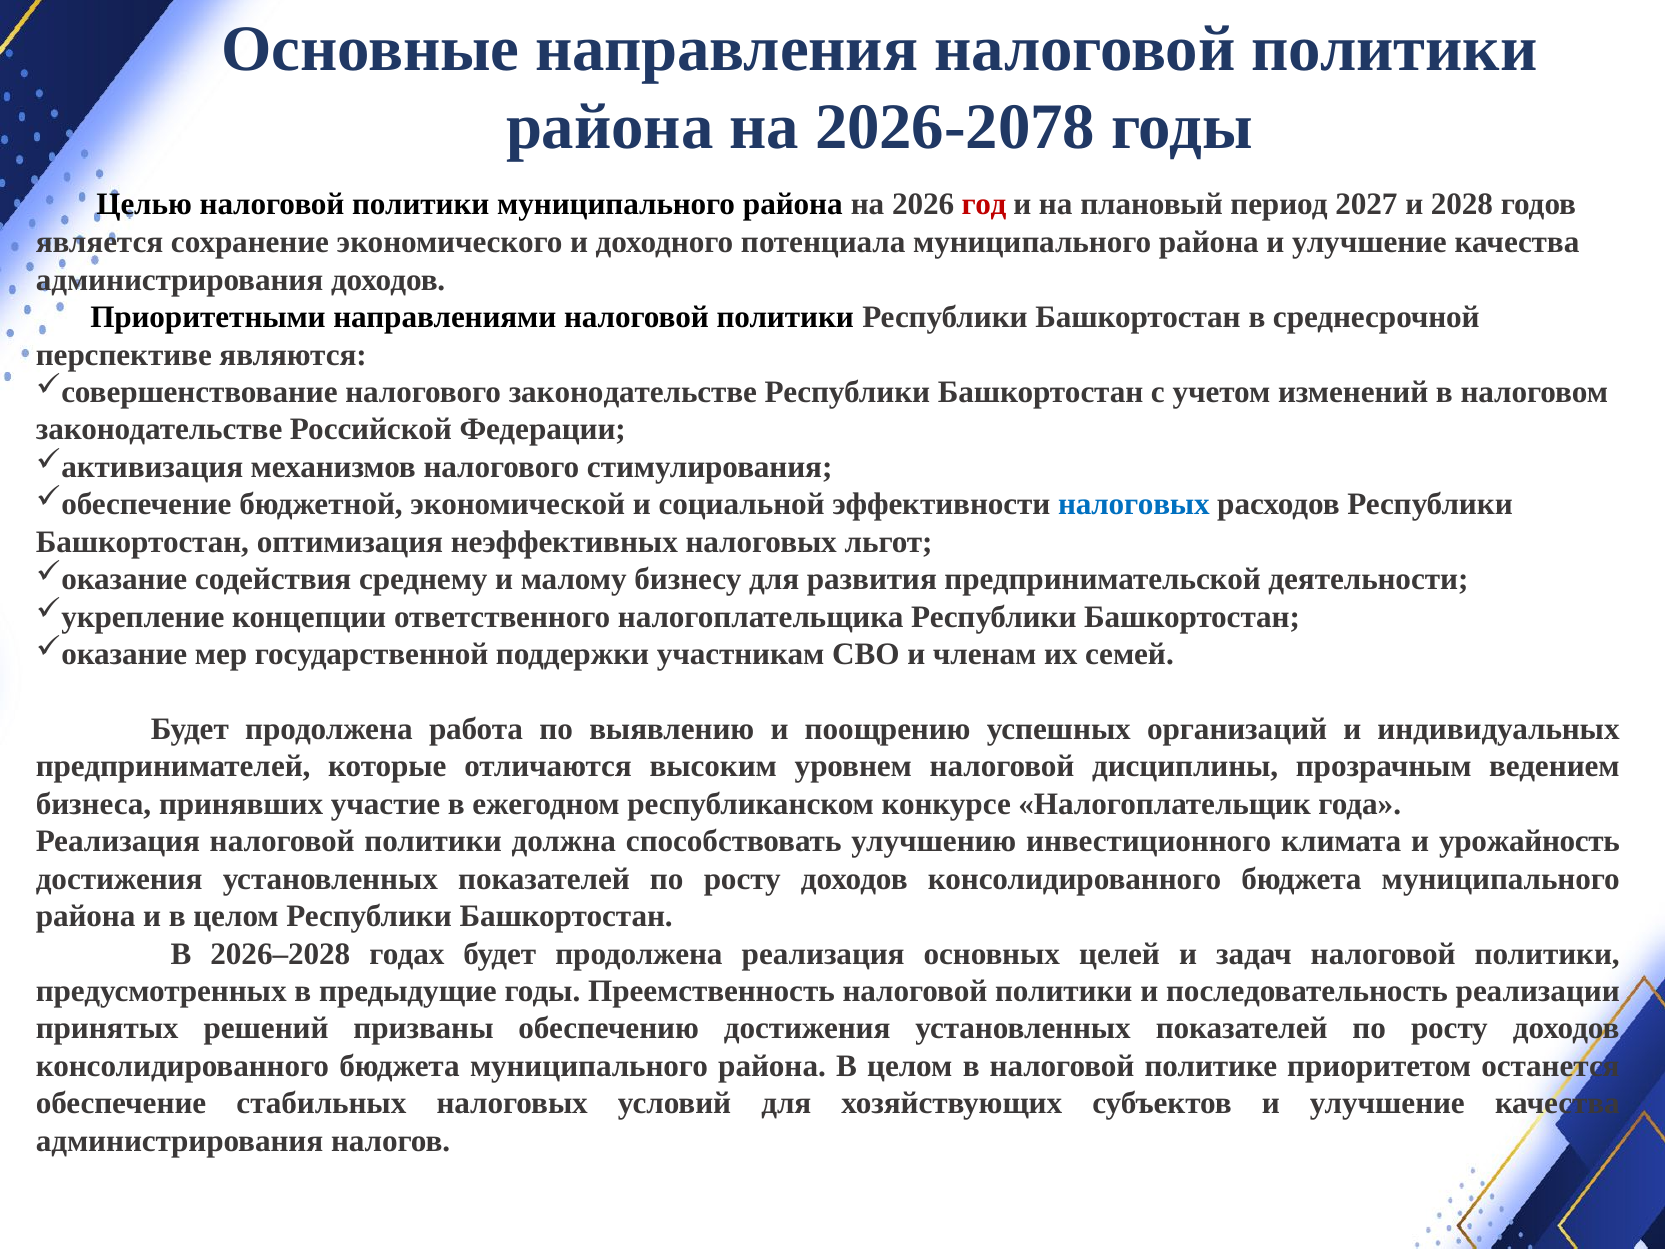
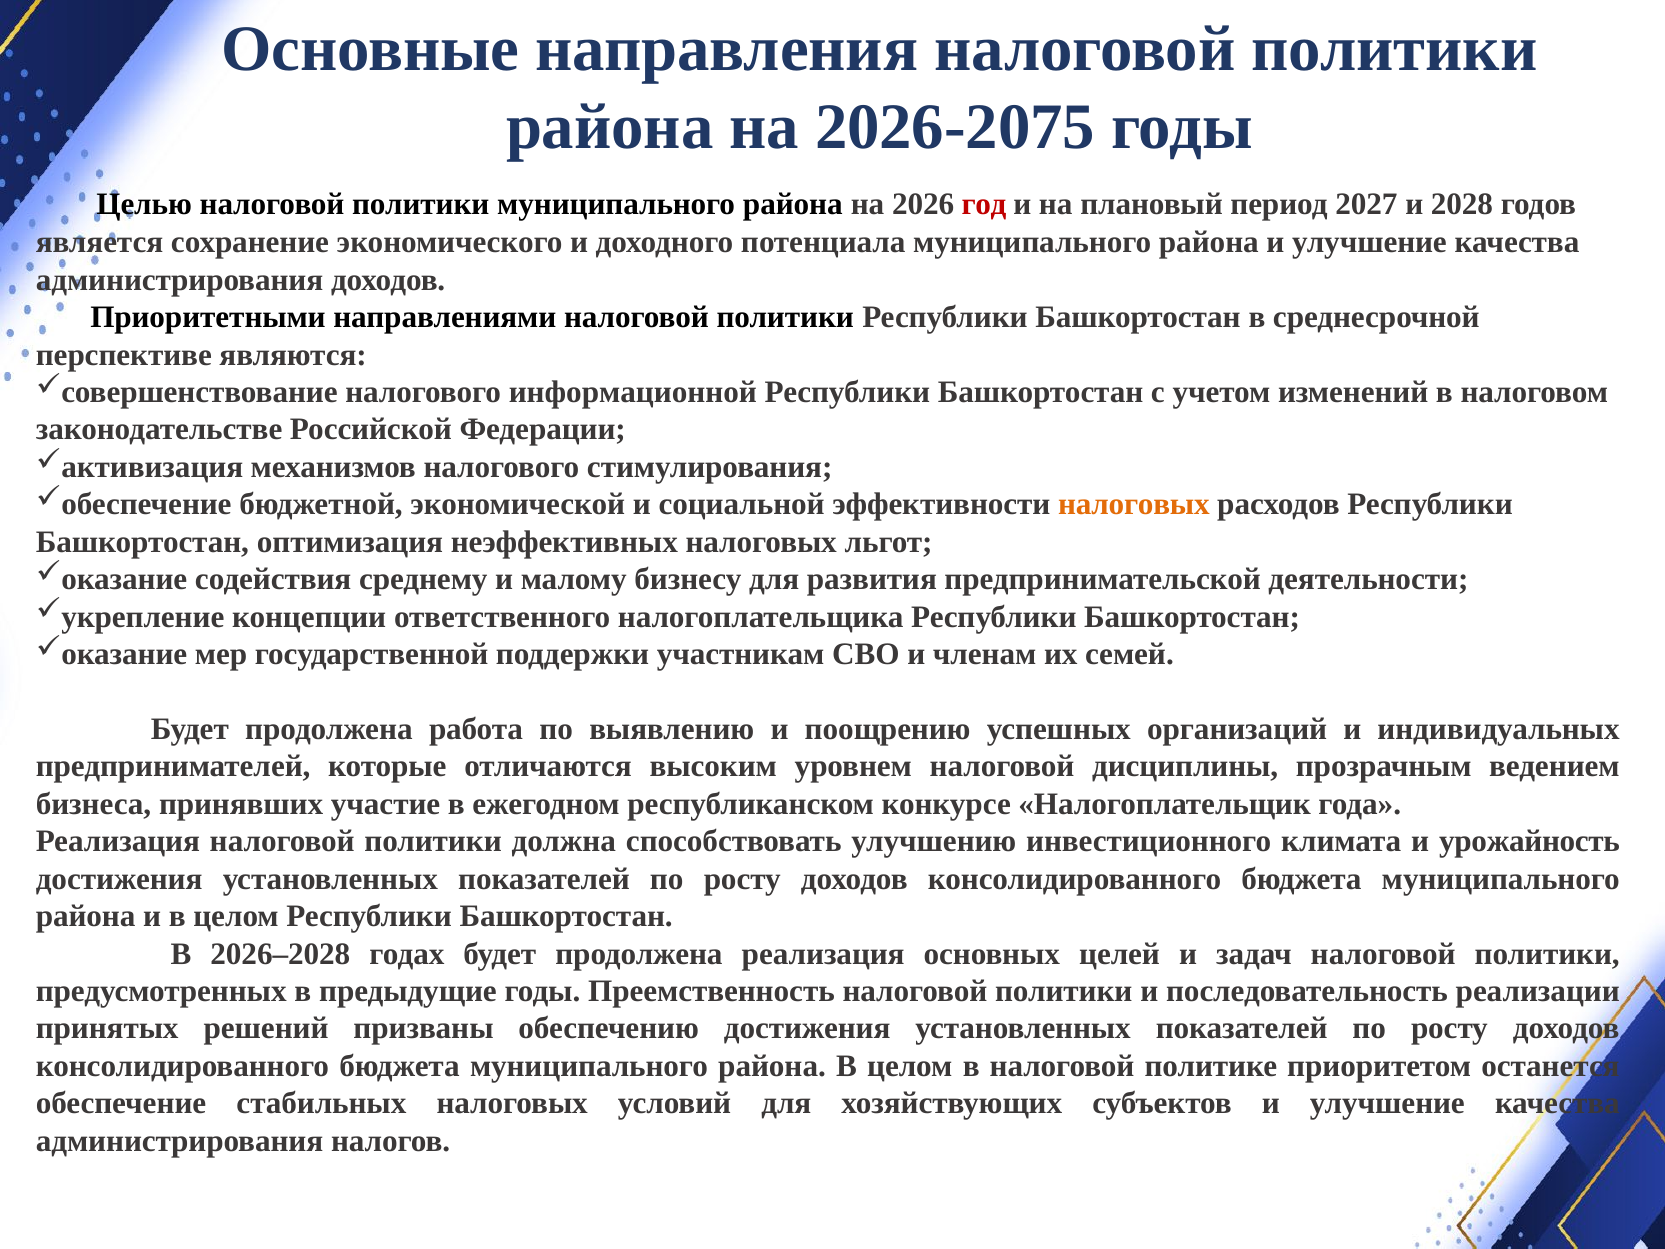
2026-2078: 2026-2078 -> 2026-2075 (955, 127)
налогового законодательстве: законодательстве -> информационной (633, 392)
налоговых colour: blue -> orange (1134, 504)
